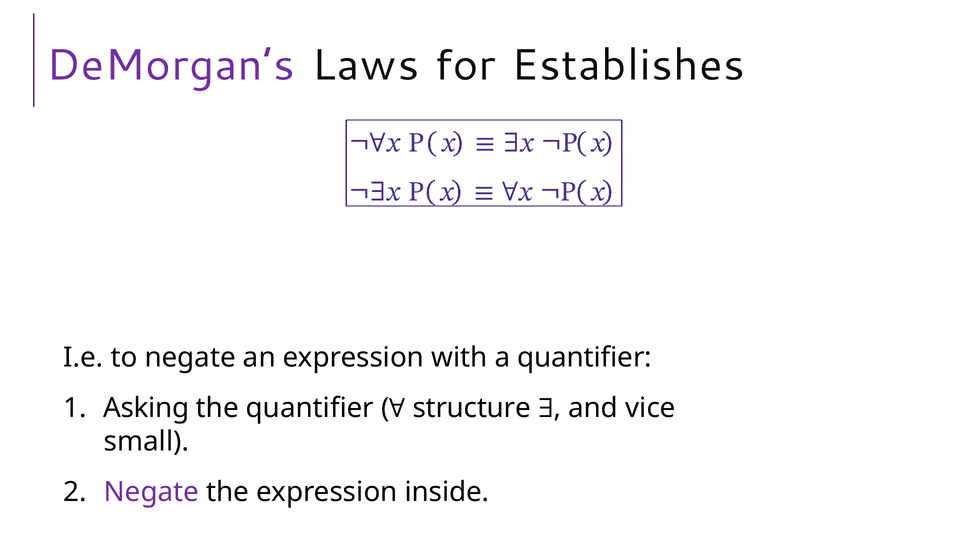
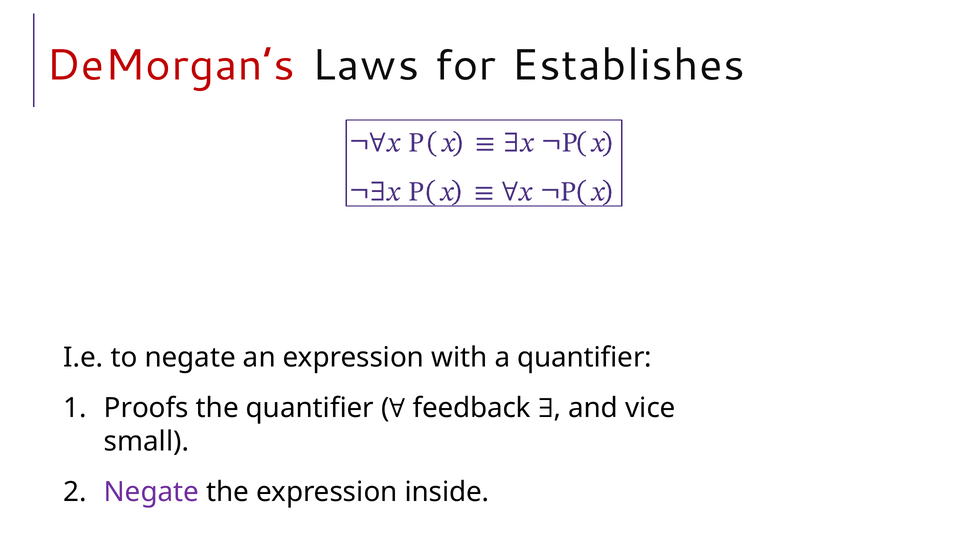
DeMorgan’s colour: purple -> red (171, 65)
Asking: Asking -> Proofs (146, 408)
structure: structure -> feedback (472, 408)
